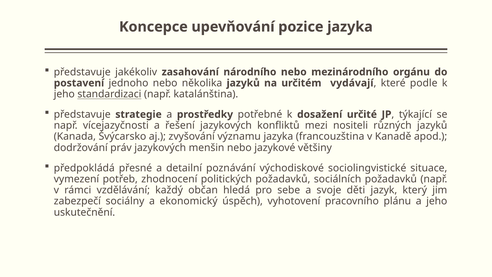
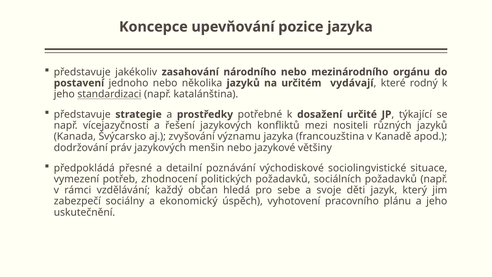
podle: podle -> rodný (424, 83)
